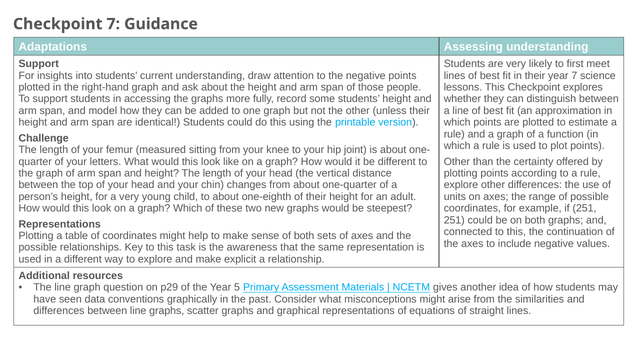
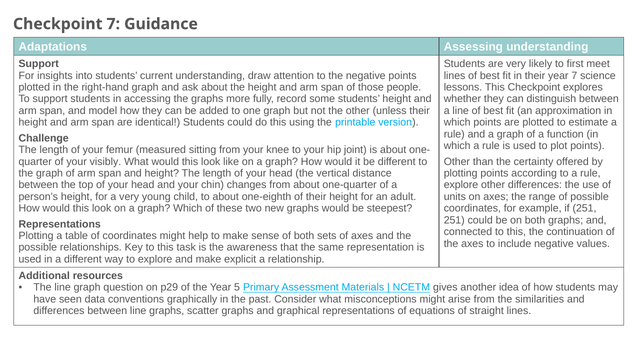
letters: letters -> visibly (105, 161)
